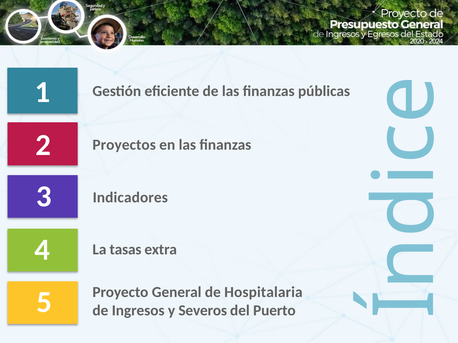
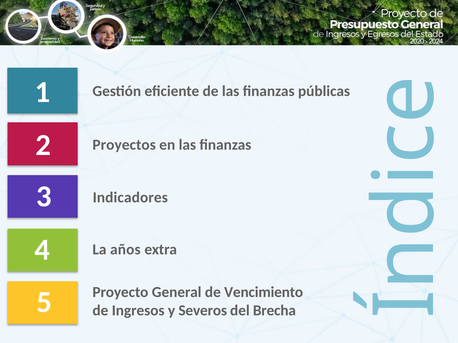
tasas: tasas -> años (125, 250)
Hospitalaria: Hospitalaria -> Vencimiento (264, 293)
Puerto: Puerto -> Brecha (274, 311)
